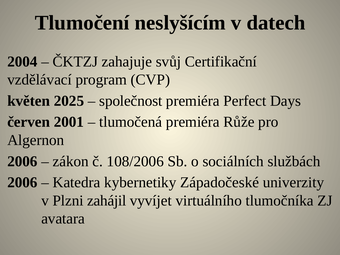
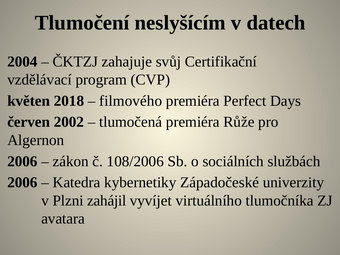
2025: 2025 -> 2018 (69, 101)
společnost: společnost -> filmového (131, 101)
2001: 2001 -> 2002 (69, 122)
